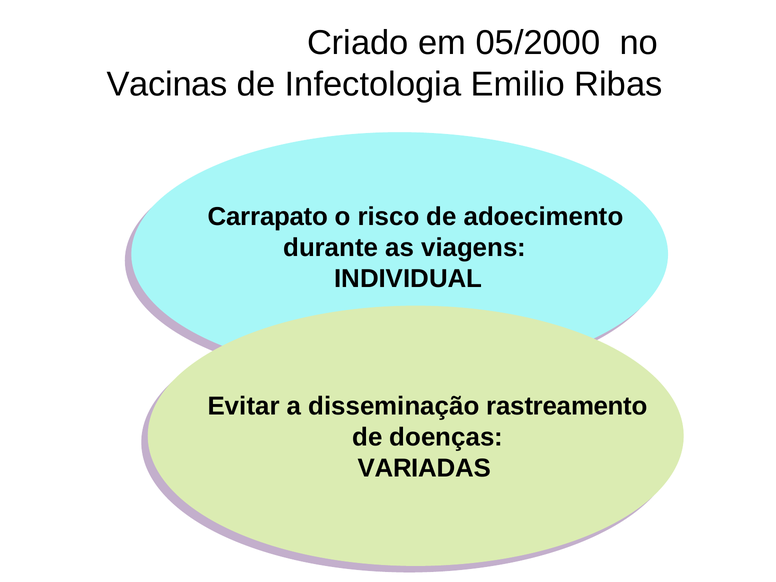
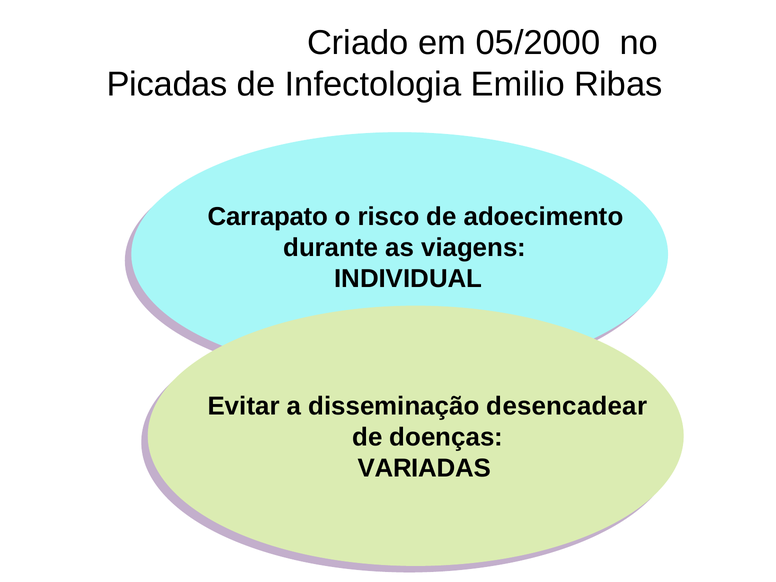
Vacinas: Vacinas -> Picadas (167, 84)
rastreamento: rastreamento -> desencadear (567, 406)
